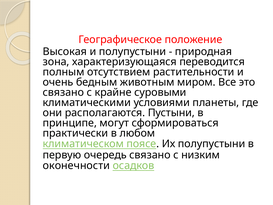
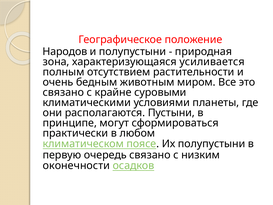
Высокая: Высокая -> Народов (65, 51)
переводится: переводится -> усиливается (212, 62)
